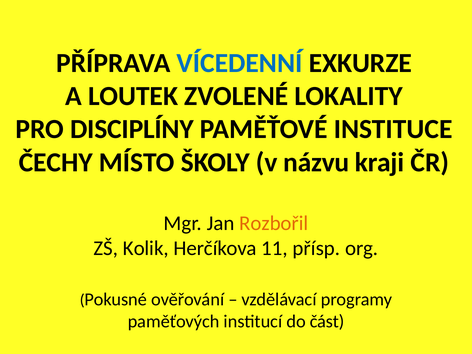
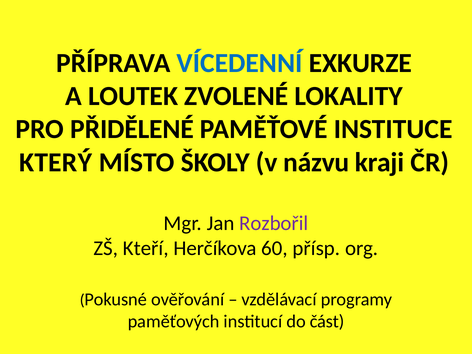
DISCIPLÍNY: DISCIPLÍNY -> PŘIDĚLENÉ (132, 129)
ČECHY: ČECHY -> KTERÝ (56, 162)
Rozbořil colour: orange -> purple (274, 223)
Kolik: Kolik -> Kteří (146, 248)
11: 11 -> 60 (275, 248)
